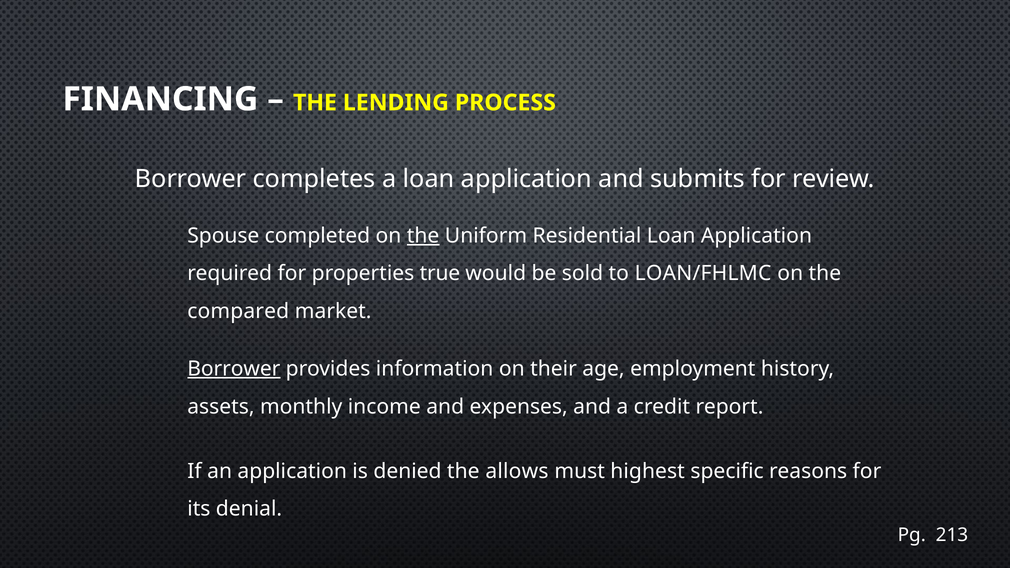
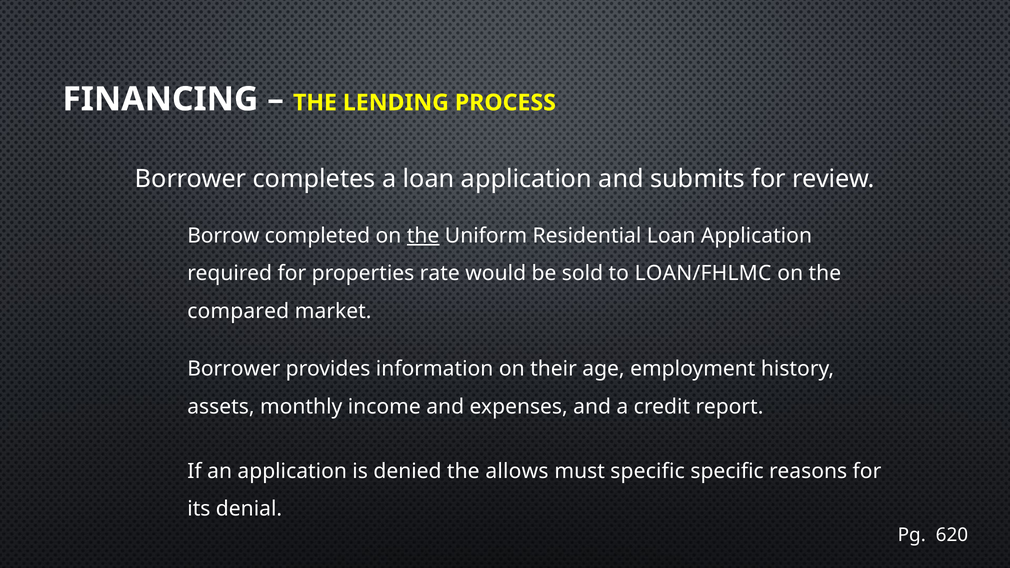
Spouse: Spouse -> Borrow (223, 236)
true: true -> rate (440, 274)
Borrower underline: present -> none (234, 369)
must highest: highest -> specific (648, 471)
213: 213 -> 620 (952, 535)
